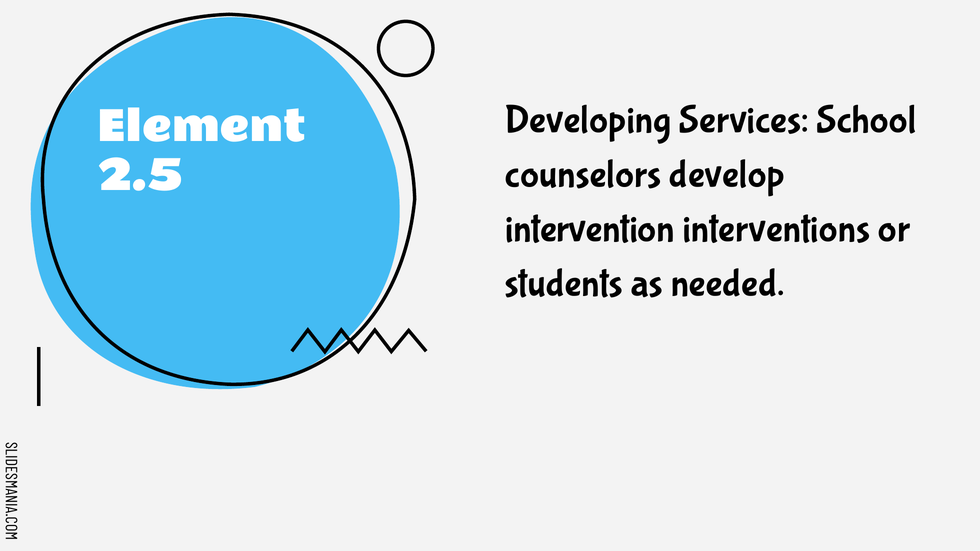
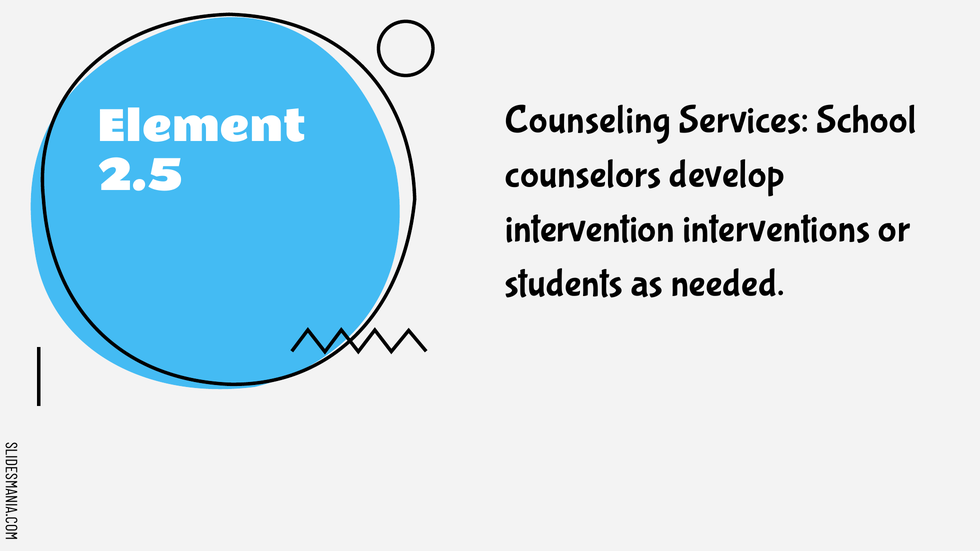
Developing: Developing -> Counseling (588, 119)
